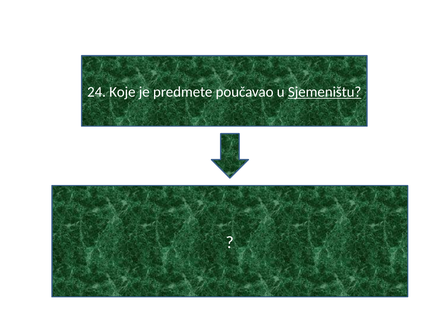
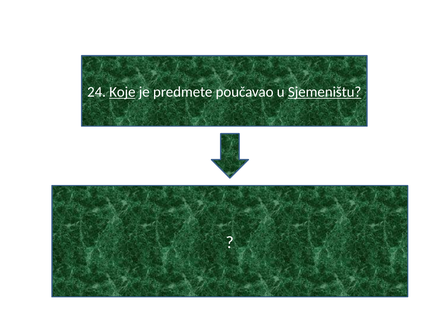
Koje underline: none -> present (122, 92)
